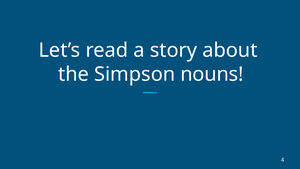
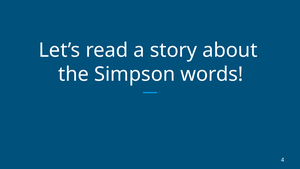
nouns: nouns -> words (212, 74)
